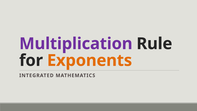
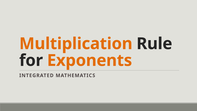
Multiplication colour: purple -> orange (76, 44)
